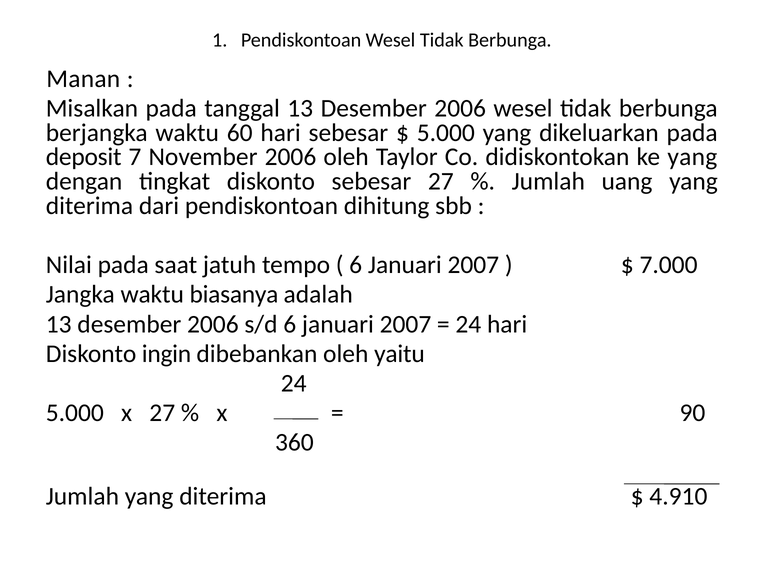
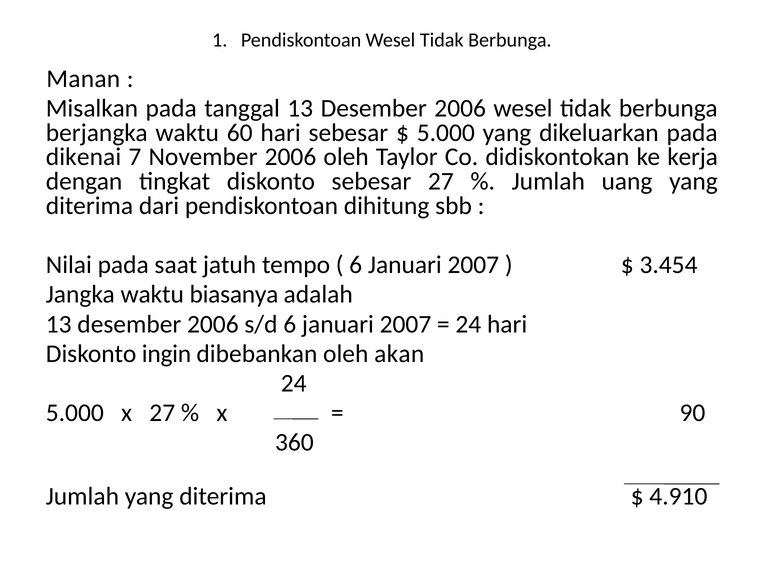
deposit: deposit -> dikenai (84, 157)
ke yang: yang -> kerja (693, 157)
7.000: 7.000 -> 3.454 (669, 265)
yaitu: yaitu -> akan (399, 354)
